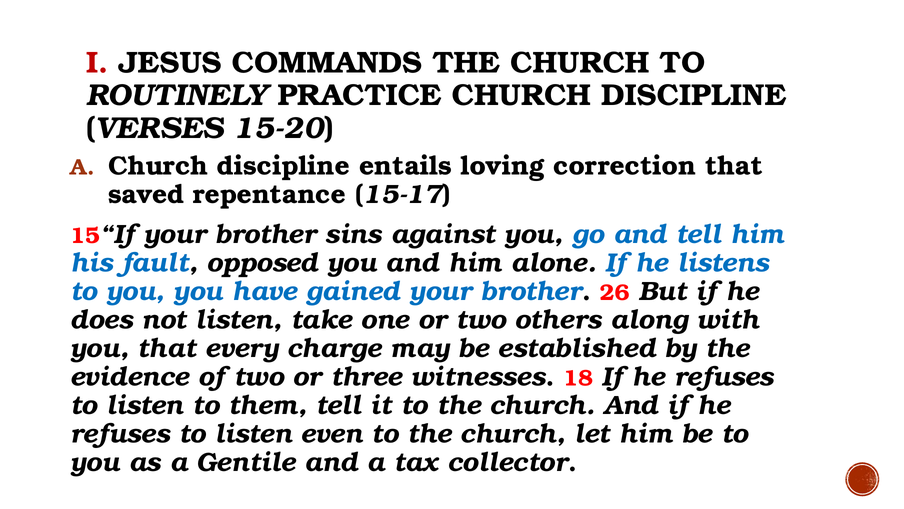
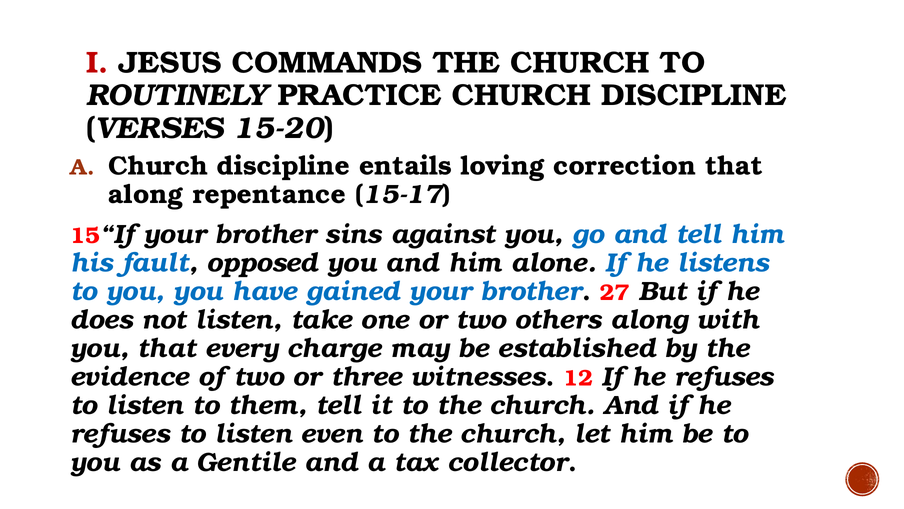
saved: saved -> along (146, 194)
26: 26 -> 27 (615, 292)
18: 18 -> 12 (578, 378)
